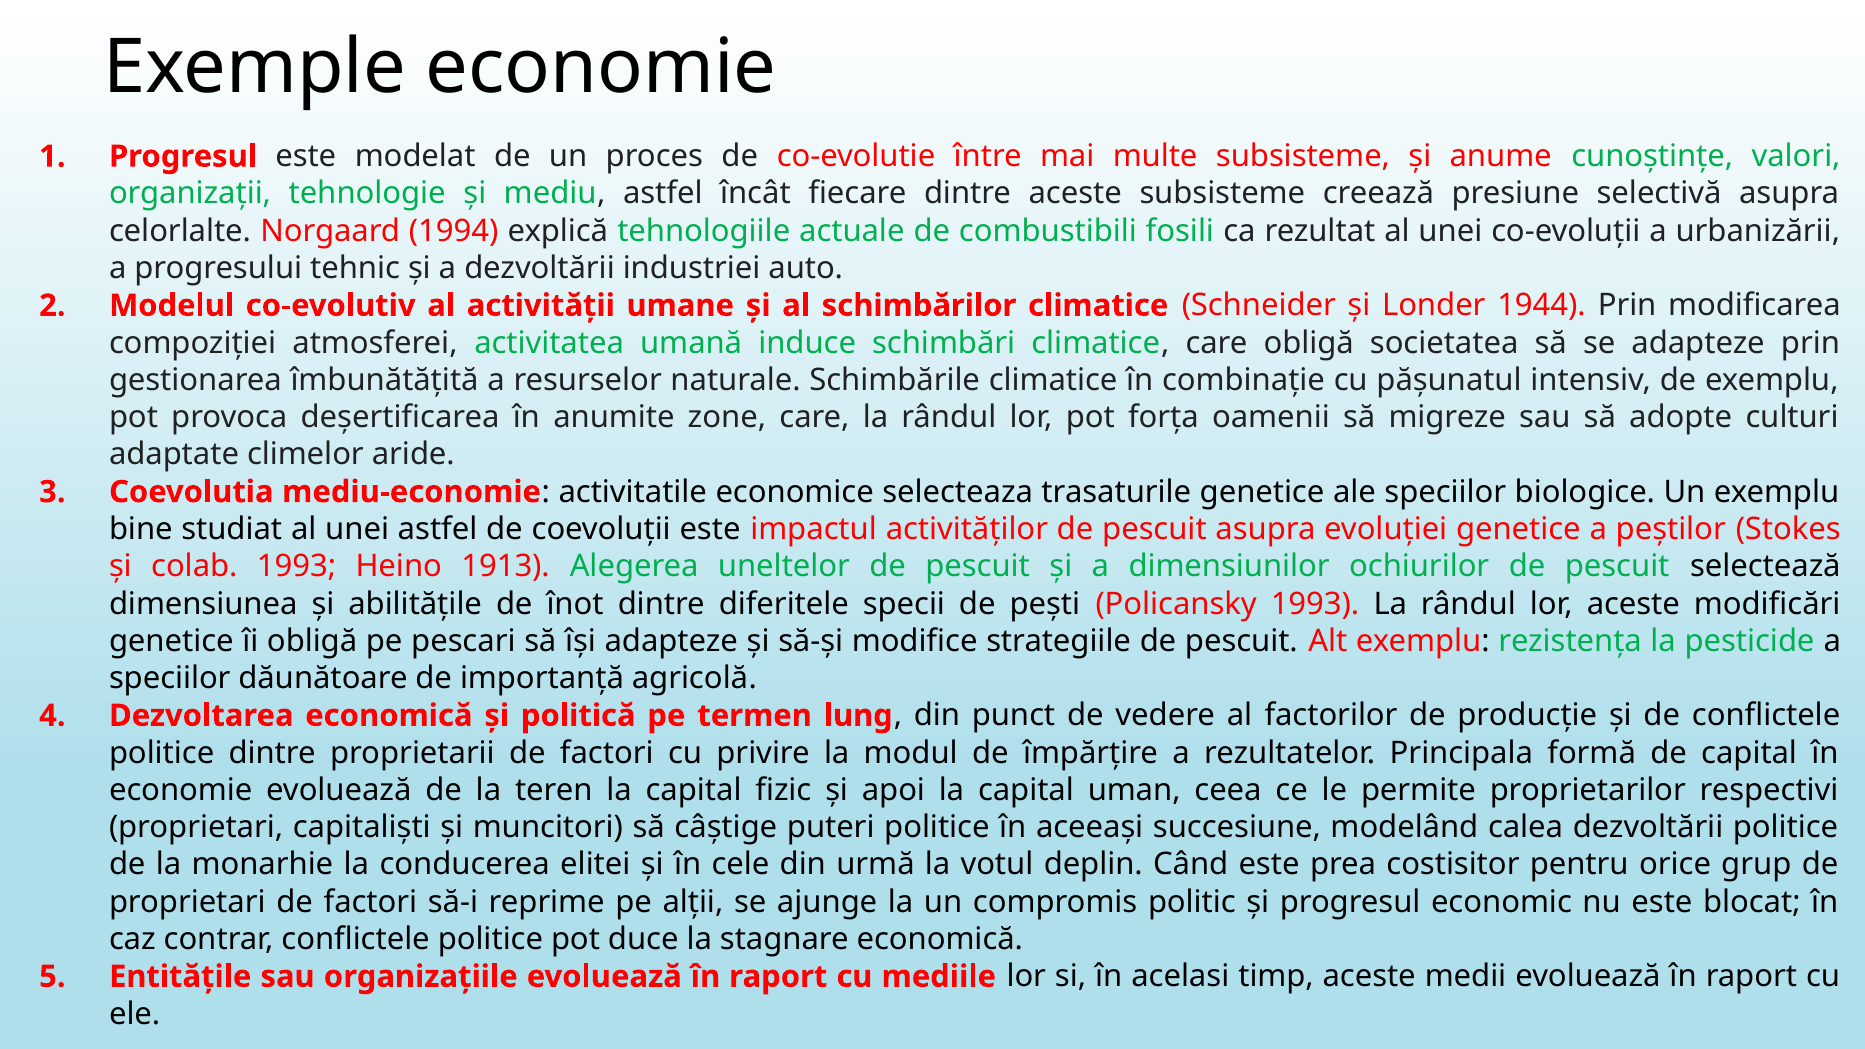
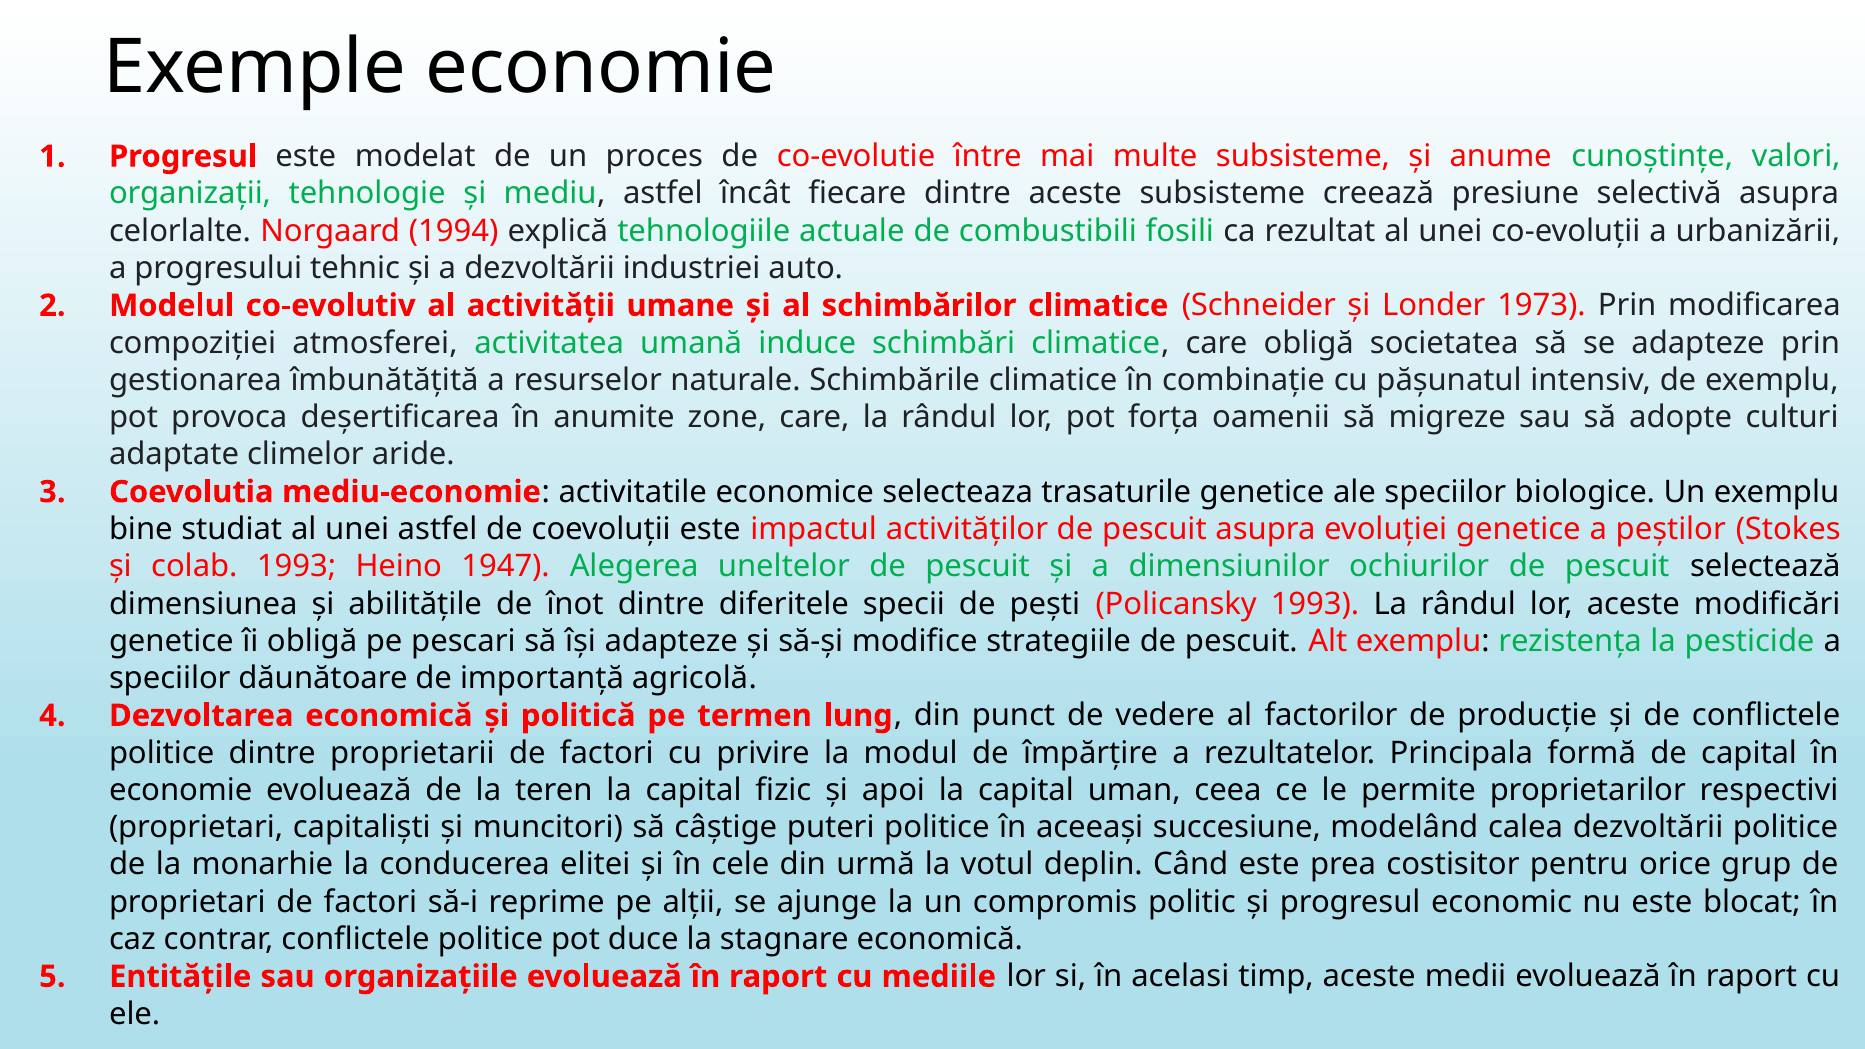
1944: 1944 -> 1973 (1542, 306)
1913: 1913 -> 1947 (506, 567)
